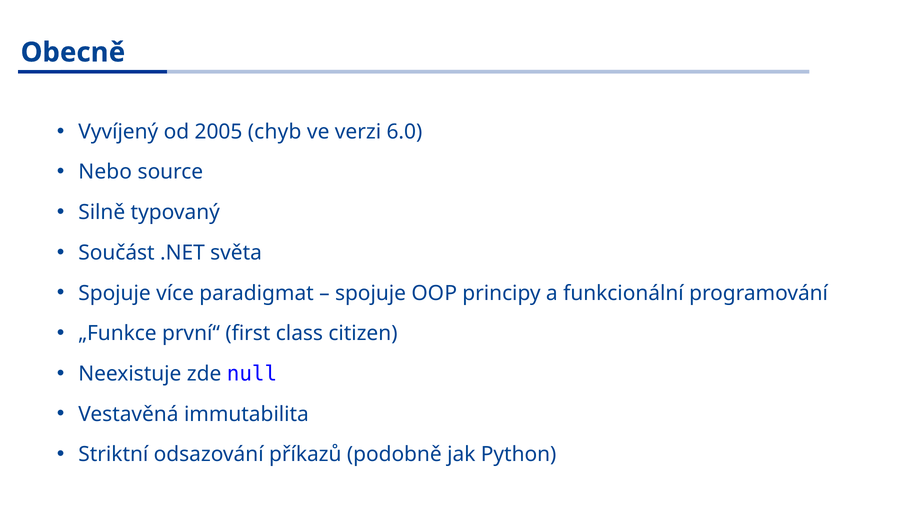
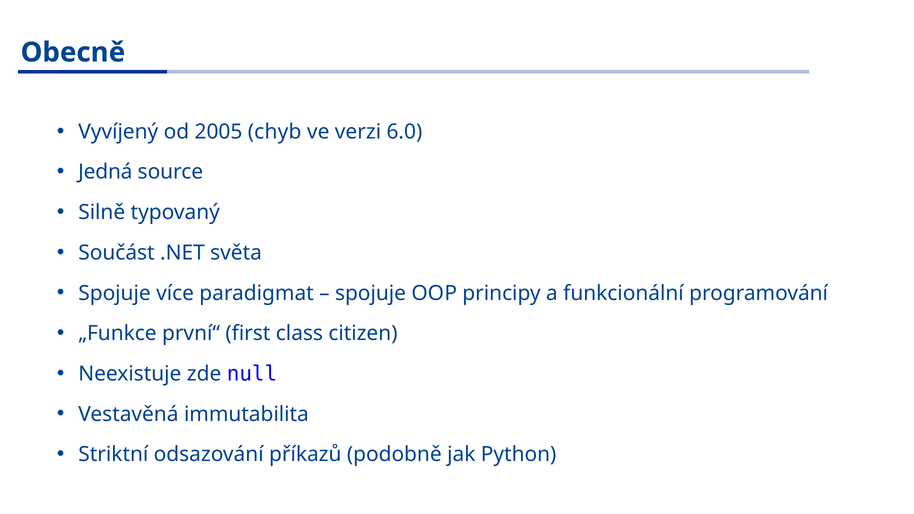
Nebo: Nebo -> Jedná (105, 172)
